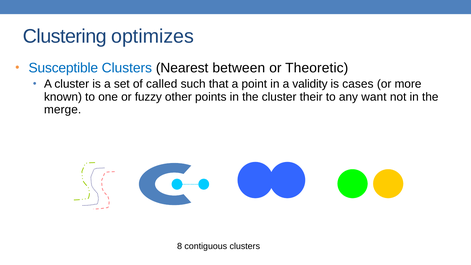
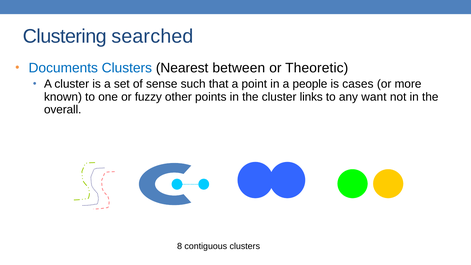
optimizes: optimizes -> searched (152, 36)
Susceptible: Susceptible -> Documents (63, 68)
called: called -> sense (162, 84)
validity: validity -> people (310, 84)
their: their -> links (311, 97)
merge: merge -> overall (63, 109)
